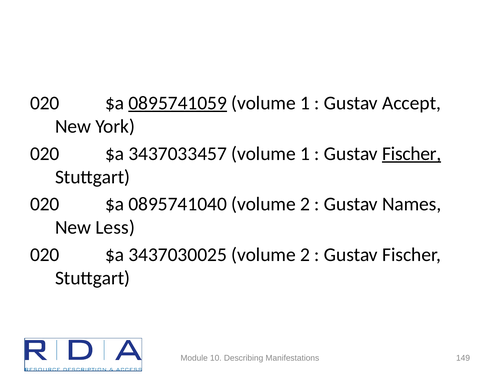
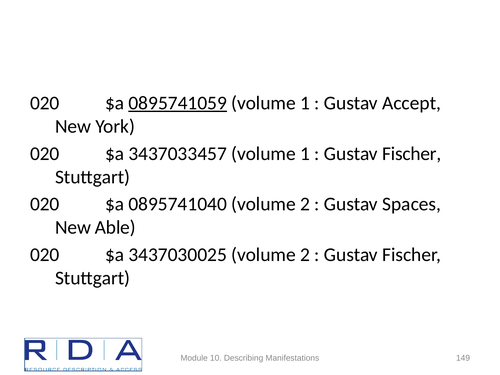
Fischer underline: present -> none (412, 154)
Names: Names -> Spaces (412, 204)
Less: Less -> Able (115, 228)
